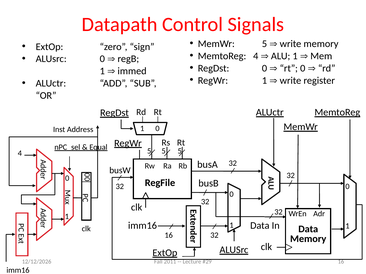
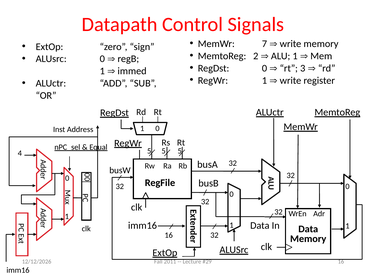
MemWr 5: 5 -> 7 (264, 44)
MemtoReg 4: 4 -> 2 (256, 56)
rt 0: 0 -> 3 (303, 68)
